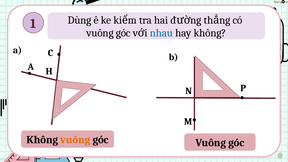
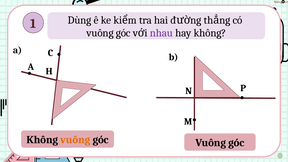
nhau colour: blue -> purple (161, 33)
